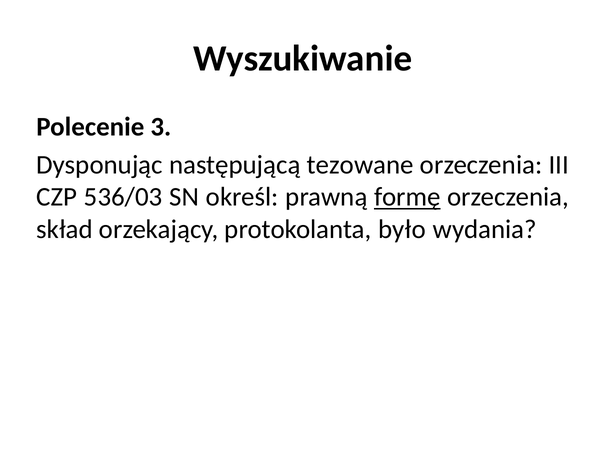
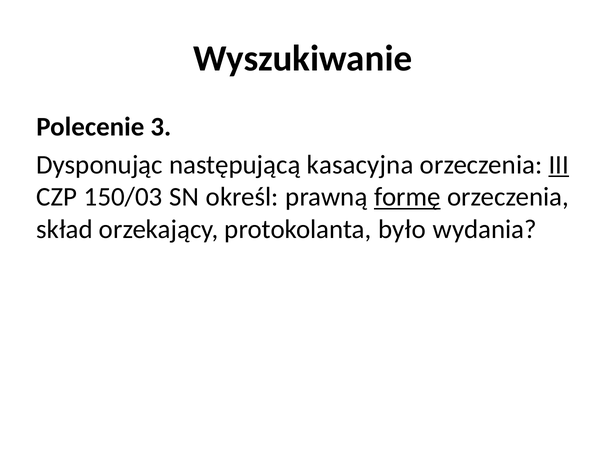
tezowane: tezowane -> kasacyjna (360, 165)
III underline: none -> present (559, 165)
536/03: 536/03 -> 150/03 (123, 197)
